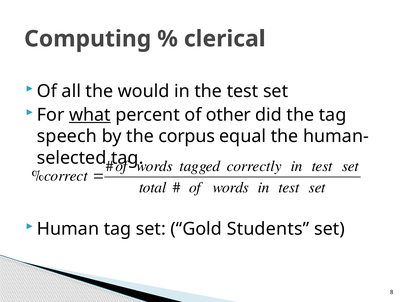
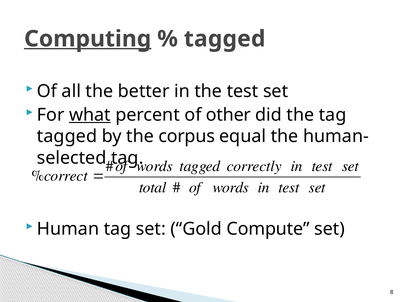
Computing underline: none -> present (88, 39)
clerical: clerical -> tagged (225, 39)
would: would -> better (144, 91)
speech: speech -> tagged (67, 136)
Students: Students -> Compute (268, 229)
